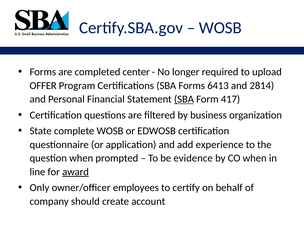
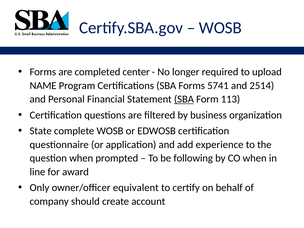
OFFER: OFFER -> NAME (43, 86)
6413: 6413 -> 5741 (218, 86)
2814: 2814 -> 2514 (262, 86)
417: 417 -> 113 (231, 99)
evidence: evidence -> following (193, 158)
award underline: present -> none (76, 172)
employees: employees -> equivalent (136, 188)
